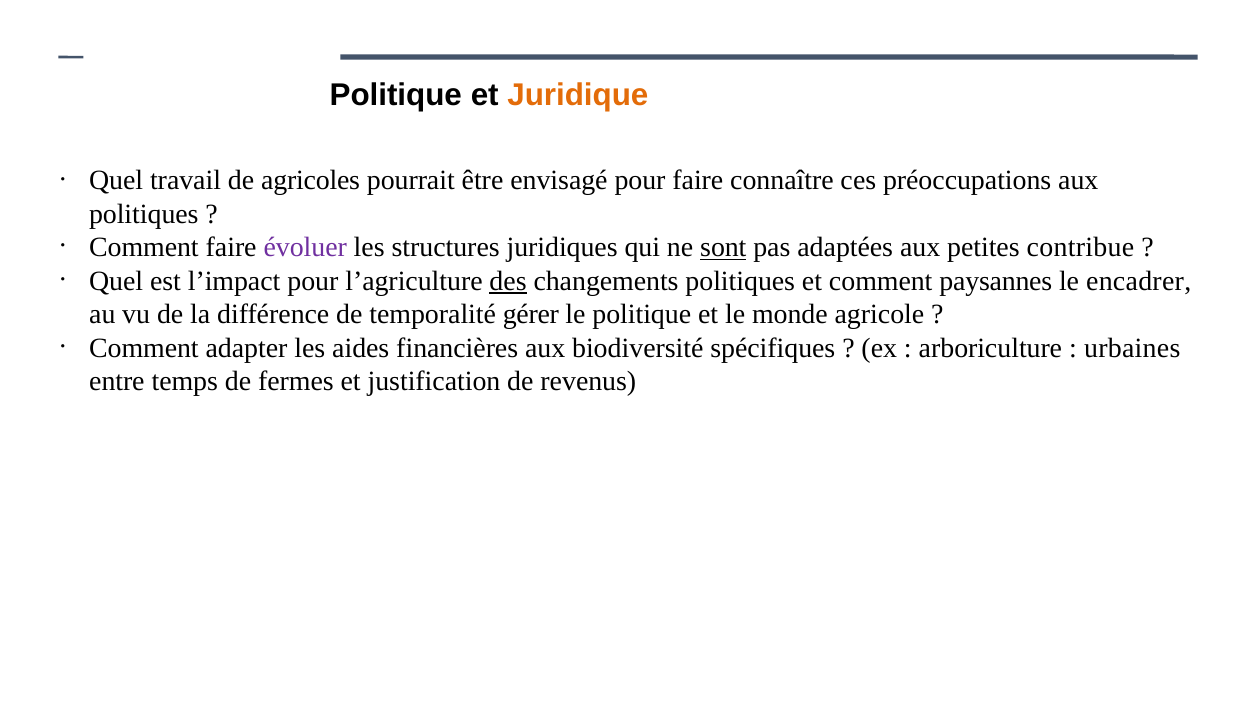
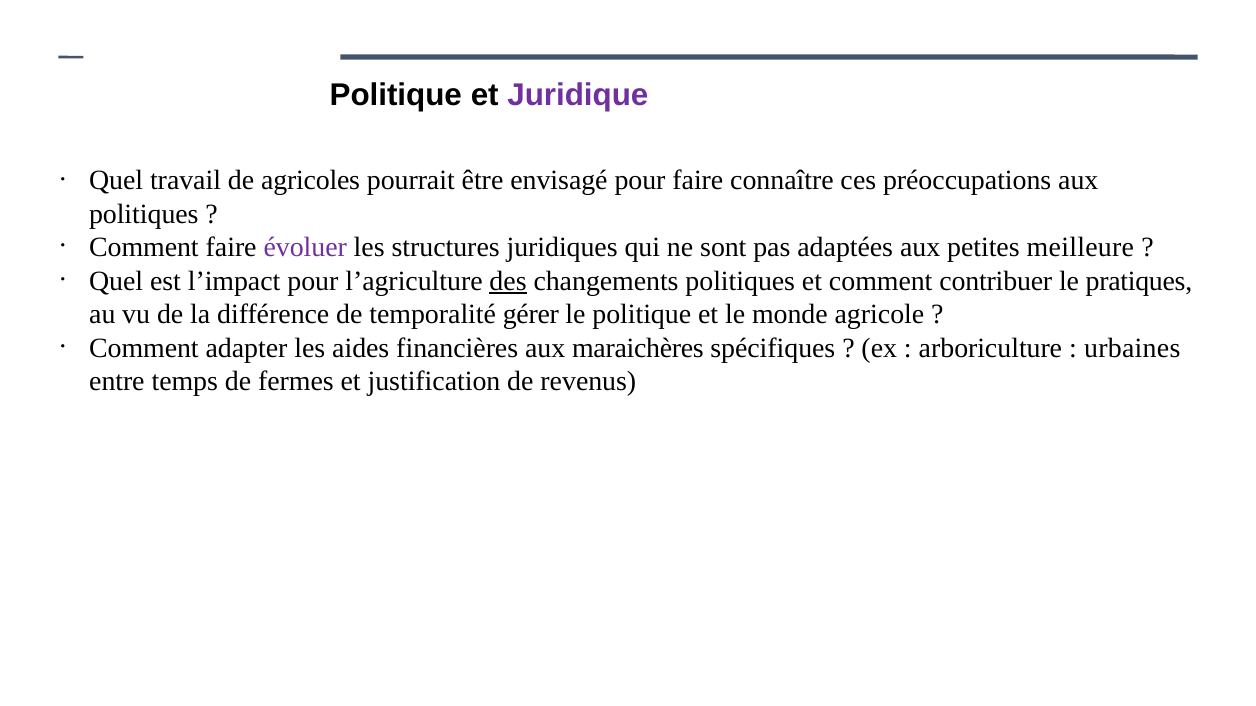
Juridique colour: orange -> purple (578, 95)
sont underline: present -> none (723, 248)
contribue: contribue -> meilleure (1080, 248)
paysannes: paysannes -> contribuer (996, 281)
encadrer: encadrer -> pratiques (1139, 281)
biodiversité: biodiversité -> maraichères (638, 348)
